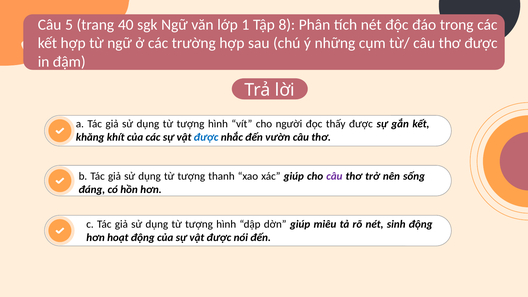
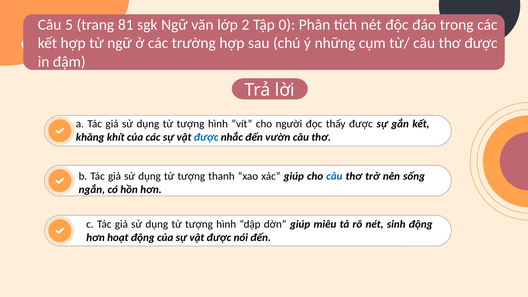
40: 40 -> 81 (126, 25)
1: 1 -> 2 (245, 25)
8: 8 -> 0 (287, 25)
câu colour: purple -> blue (334, 176)
đáng: đáng -> ngắn (92, 189)
